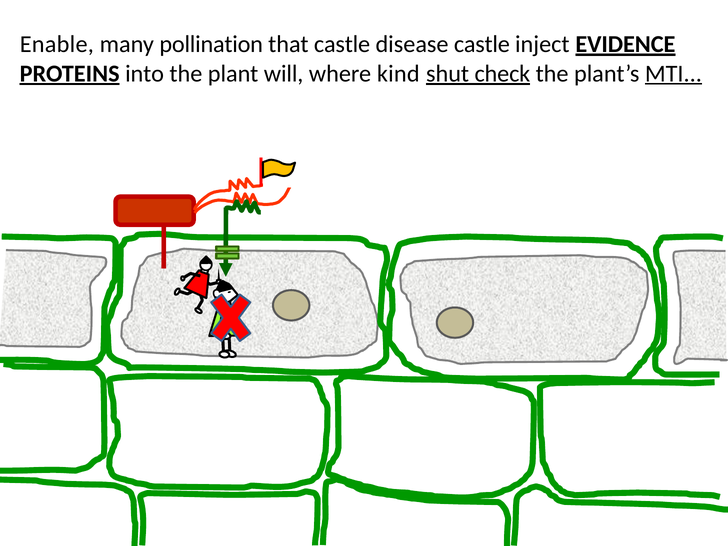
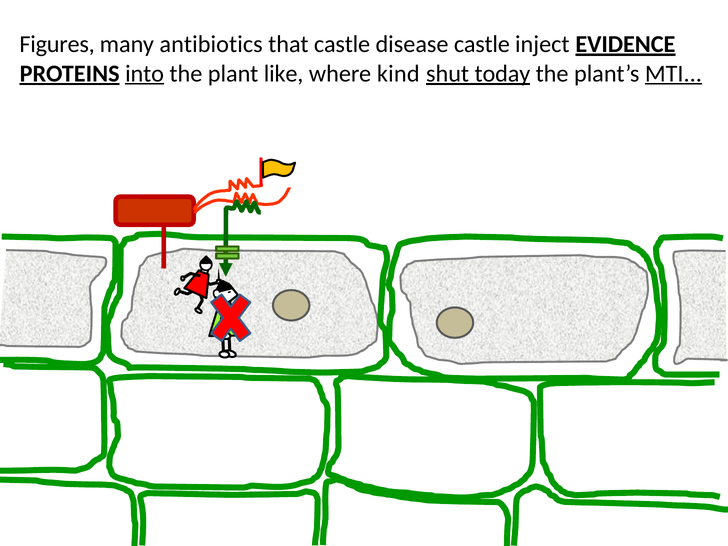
Enable: Enable -> Figures (57, 44)
pollination: pollination -> antibiotics (211, 44)
into underline: none -> present (145, 74)
will: will -> like (284, 74)
check: check -> today (502, 74)
